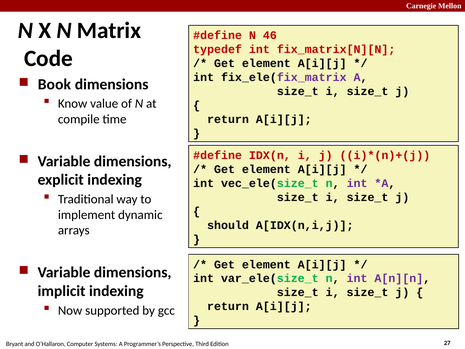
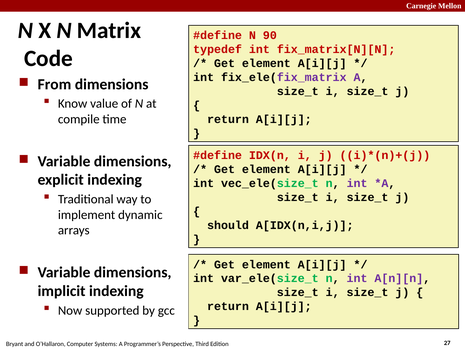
46: 46 -> 90 (270, 35)
Book: Book -> From (54, 84)
